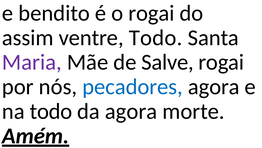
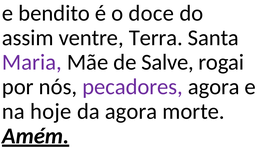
o rogai: rogai -> doce (151, 13)
ventre Todo: Todo -> Terra (156, 38)
pecadores colour: blue -> purple (133, 86)
na todo: todo -> hoje (51, 111)
